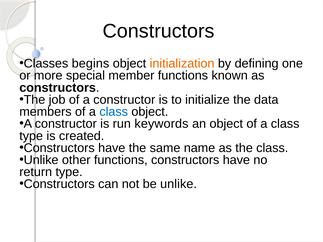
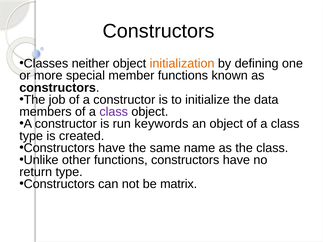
begins: begins -> neither (91, 64)
class colour: blue -> purple (114, 112)
be unlike: unlike -> matrix (179, 184)
